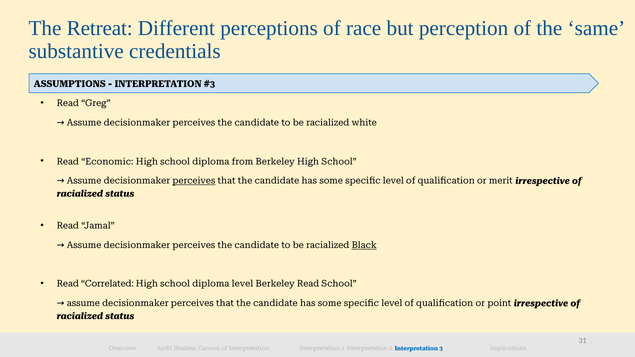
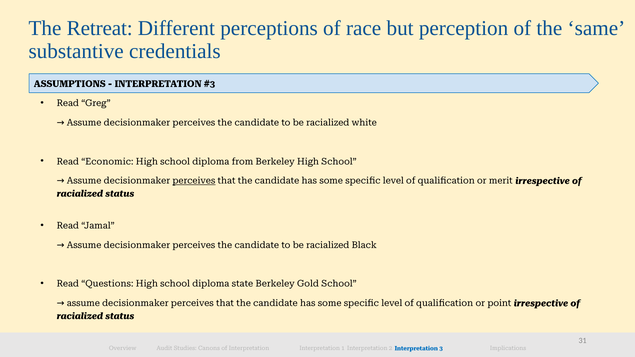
Black underline: present -> none (364, 245)
Correlated: Correlated -> Questions (107, 284)
diploma level: level -> state (242, 284)
Berkeley Read: Read -> Gold (308, 284)
